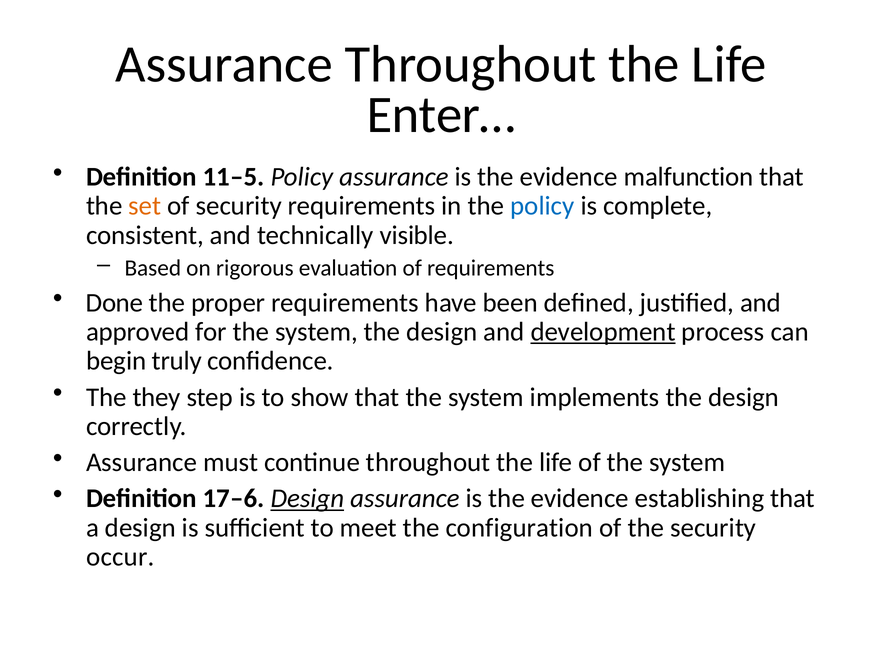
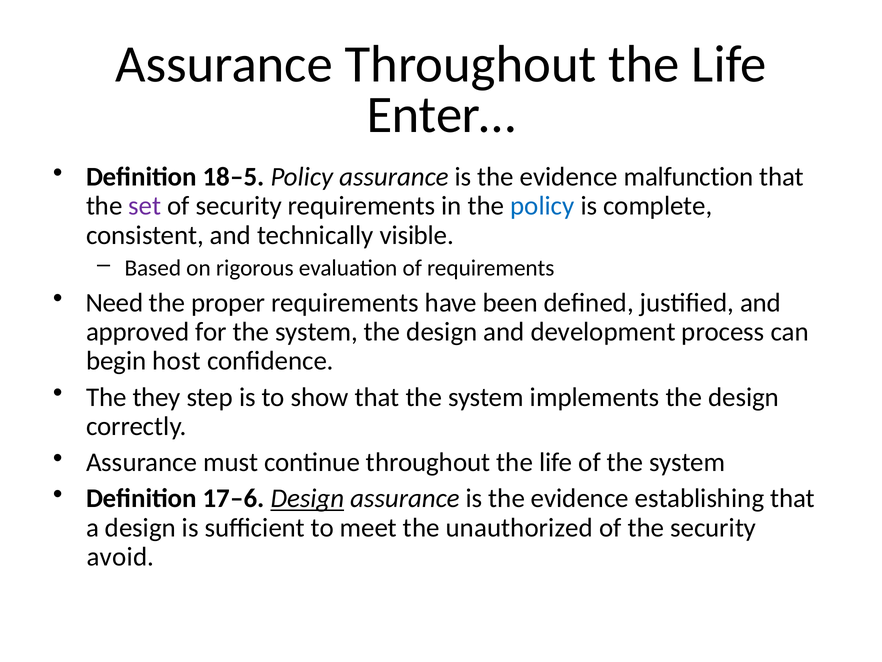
11–5: 11–5 -> 18–5 (234, 177)
set colour: orange -> purple (145, 206)
Done: Done -> Need (114, 302)
development underline: present -> none (603, 332)
truly: truly -> host (177, 361)
configuration: configuration -> unauthorized (519, 527)
occur: occur -> avoid (120, 556)
